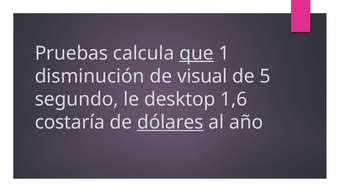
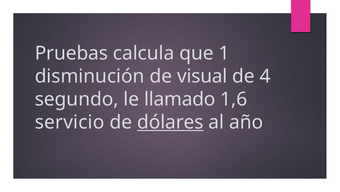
que underline: present -> none (197, 53)
5: 5 -> 4 (265, 76)
desktop: desktop -> llamado (180, 99)
costaría: costaría -> servicio (70, 122)
